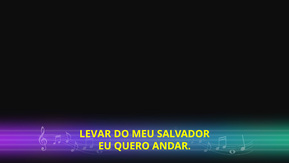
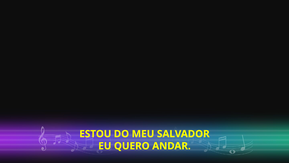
LEVAR: LEVAR -> ESTOU (95, 134)
